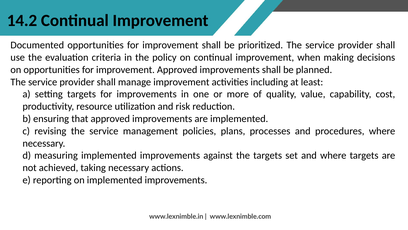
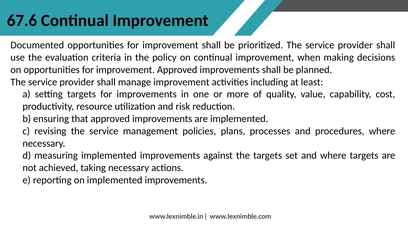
14.2: 14.2 -> 67.6 (22, 21)
